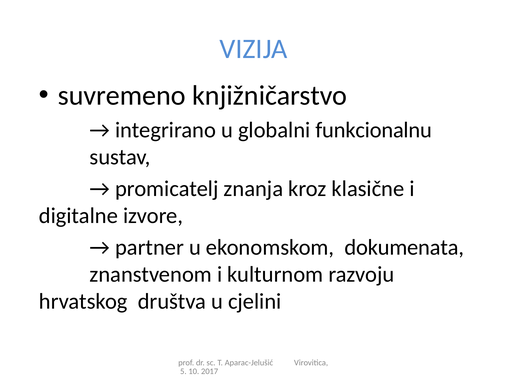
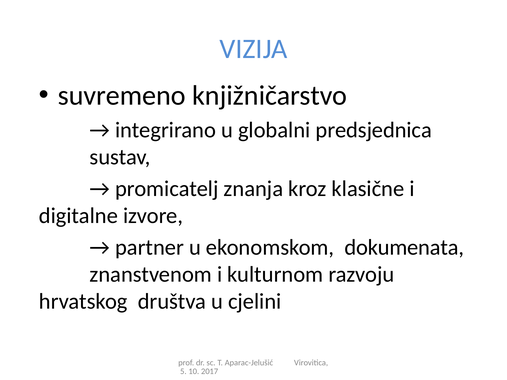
funkcionalnu: funkcionalnu -> predsjednica (374, 130)
